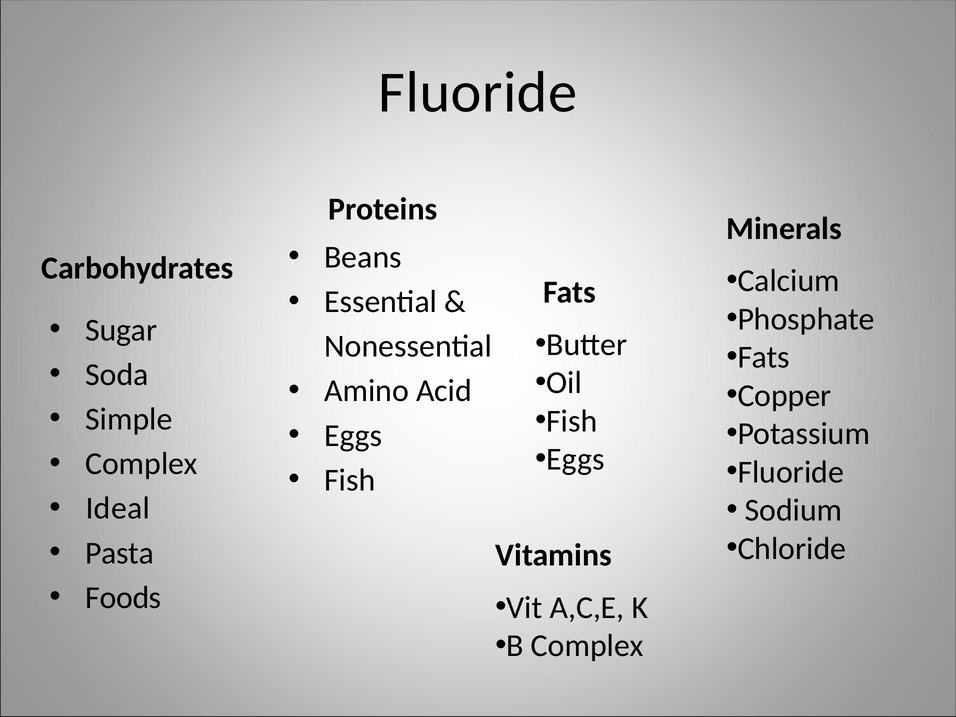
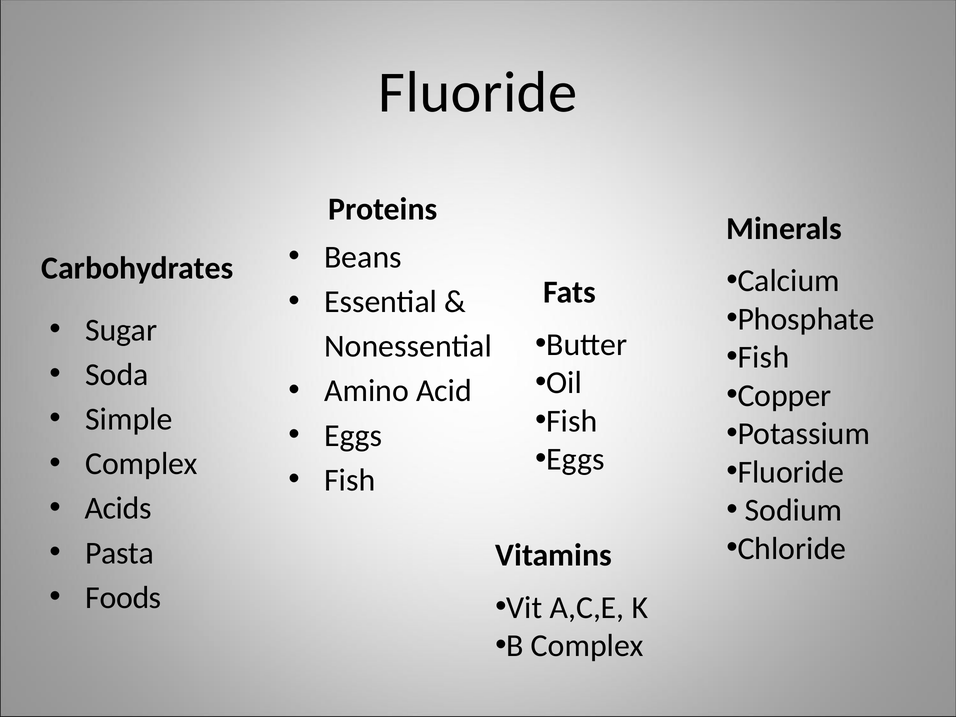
Fats: Fats -> Fish (763, 357)
Ideal: Ideal -> Acids (118, 508)
